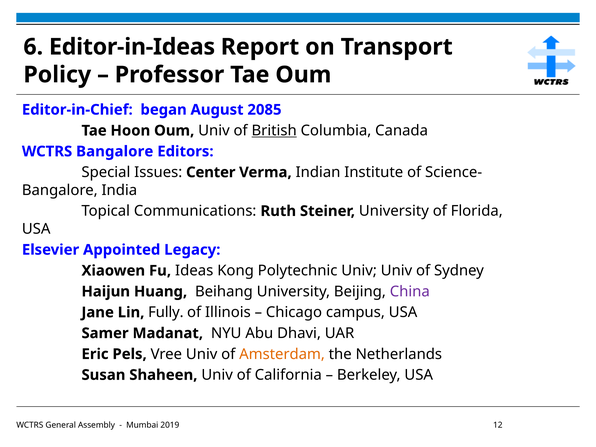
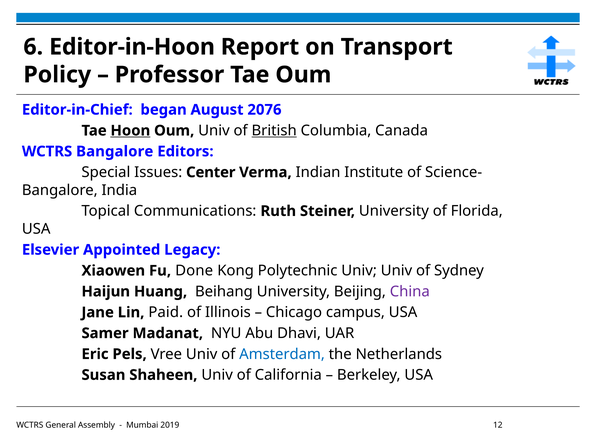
Editor-in-Ideas: Editor-in-Ideas -> Editor-in-Hoon (132, 47)
2085: 2085 -> 2076 (264, 110)
Hoon underline: none -> present (130, 131)
Ideas: Ideas -> Done (194, 271)
Fully: Fully -> Paid (166, 312)
Amsterdam colour: orange -> blue (282, 354)
